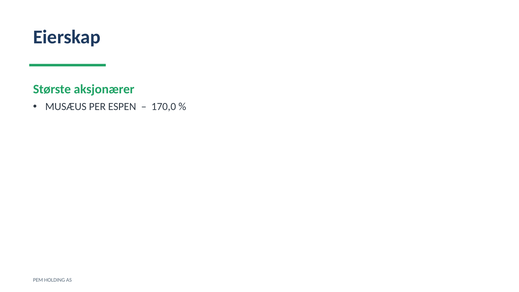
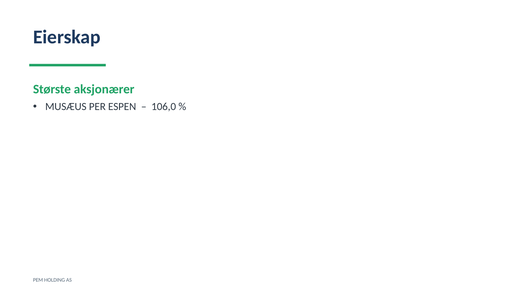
170,0: 170,0 -> 106,0 (164, 107)
